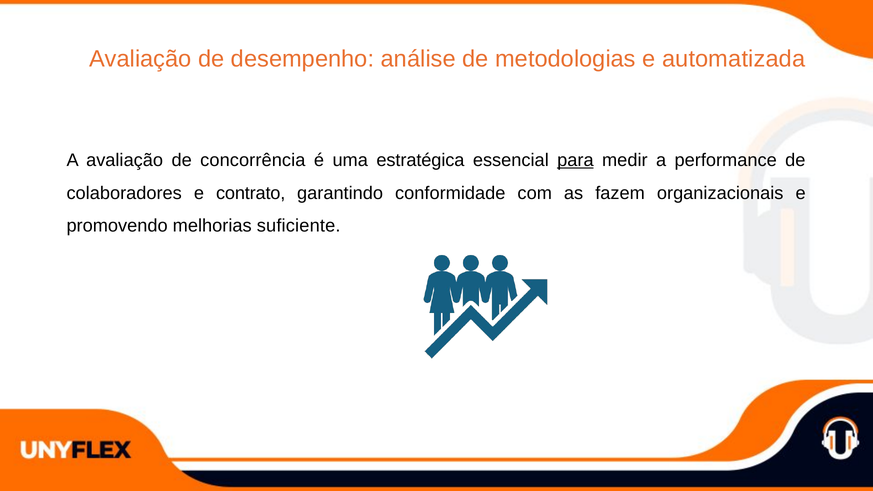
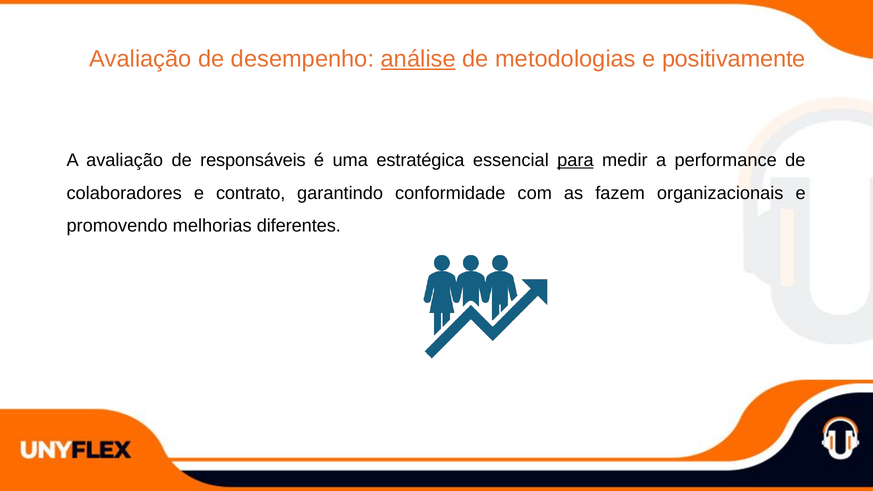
análise underline: none -> present (418, 59)
automatizada: automatizada -> positivamente (734, 59)
concorrência: concorrência -> responsáveis (253, 160)
suficiente: suficiente -> diferentes (299, 226)
